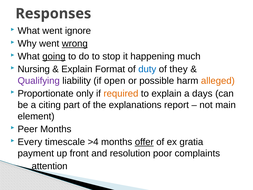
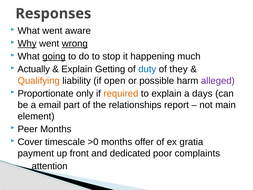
ignore: ignore -> aware (78, 31)
Why underline: none -> present (27, 44)
Nursing: Nursing -> Actually (34, 69)
Format: Format -> Getting (110, 69)
Qualifying colour: purple -> orange (39, 81)
alleged colour: orange -> purple (218, 81)
citing: citing -> email (50, 105)
explanations: explanations -> relationships (135, 105)
Every: Every -> Cover (30, 142)
>4: >4 -> >0 (93, 142)
offer underline: present -> none (144, 142)
resolution: resolution -> dedicated (130, 153)
